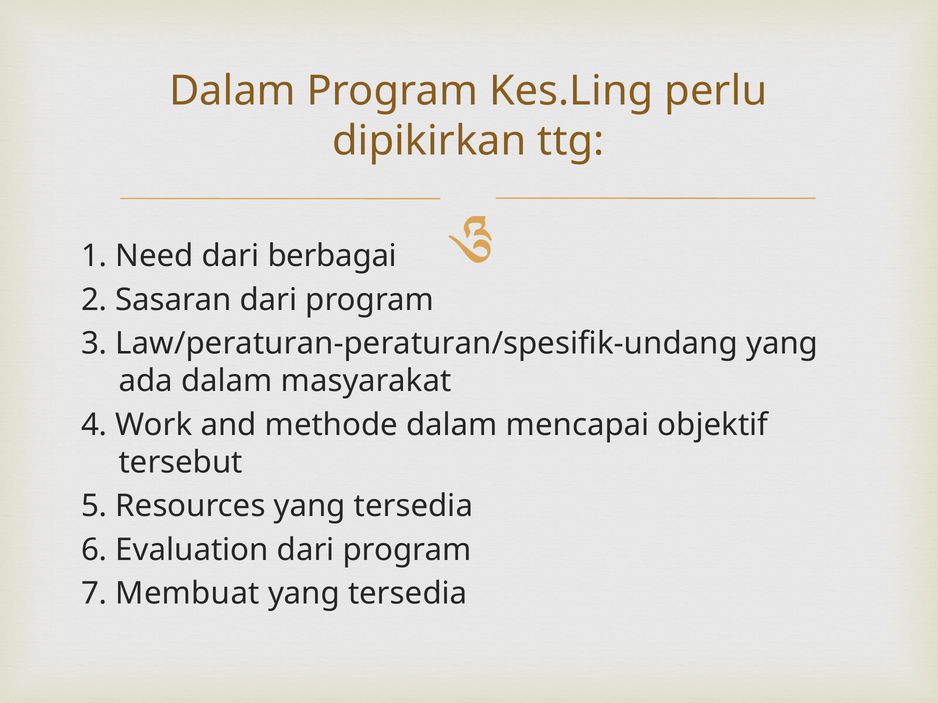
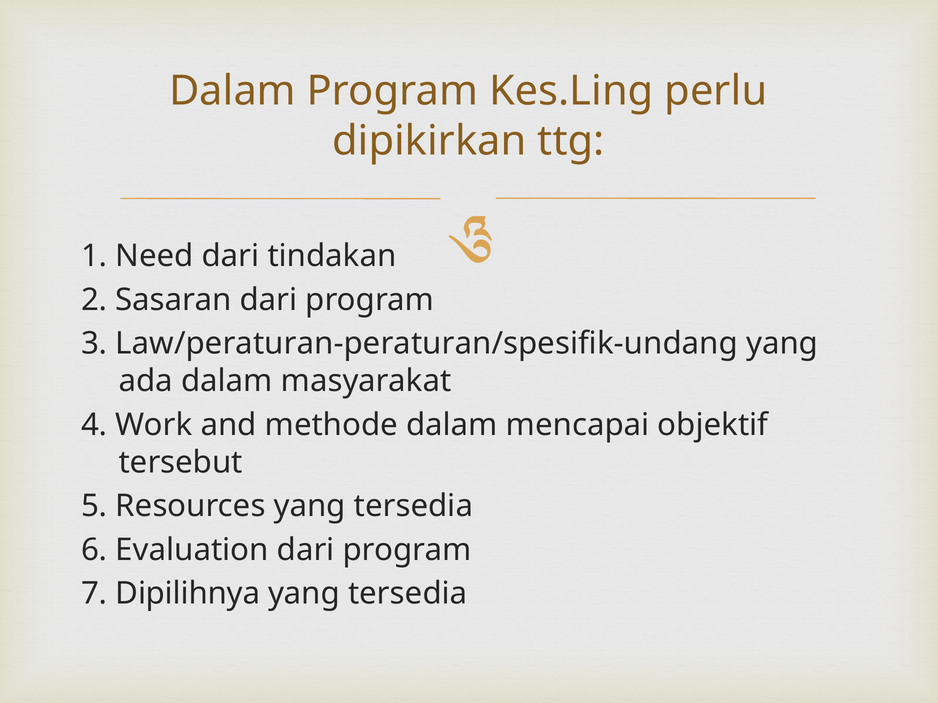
berbagai: berbagai -> tindakan (332, 256)
Membuat: Membuat -> Dipilihnya (188, 594)
